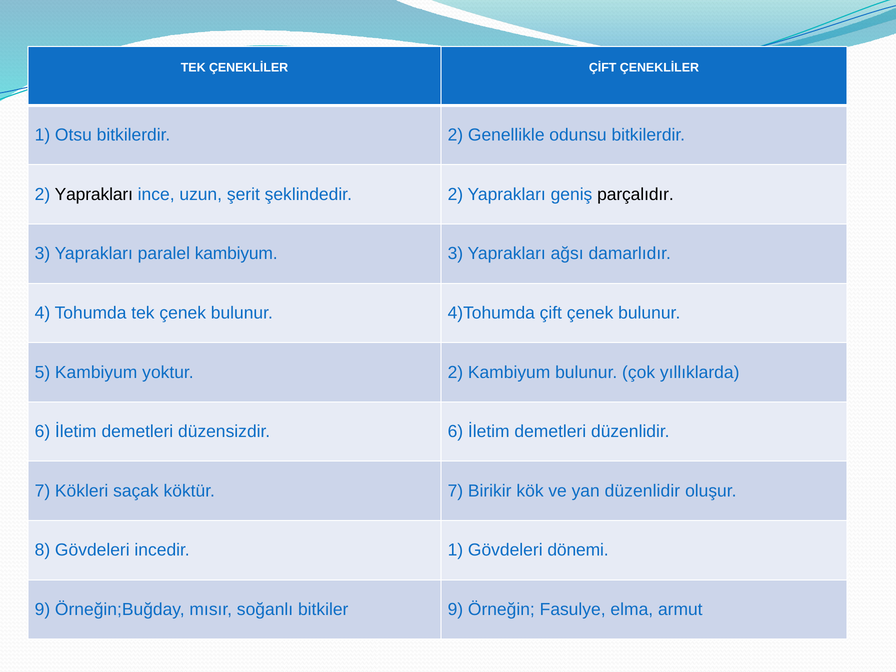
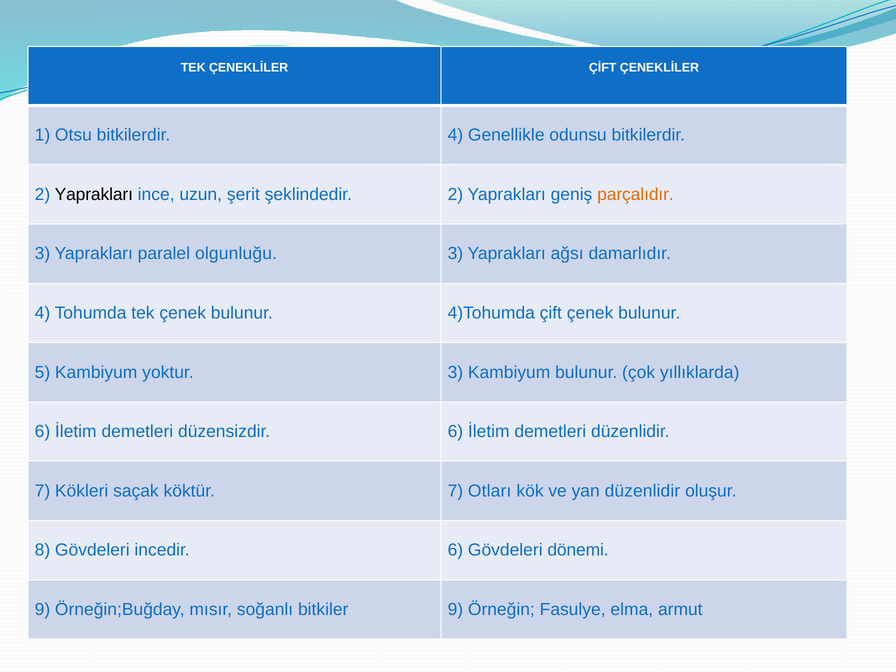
Otsu bitkilerdir 2: 2 -> 4 (455, 135)
parçalıdır colour: black -> orange (635, 194)
paralel kambiyum: kambiyum -> olgunluğu (236, 254)
yoktur 2: 2 -> 3 (455, 372)
Birikir: Birikir -> Otları (490, 491)
incedir 1: 1 -> 6 (455, 550)
